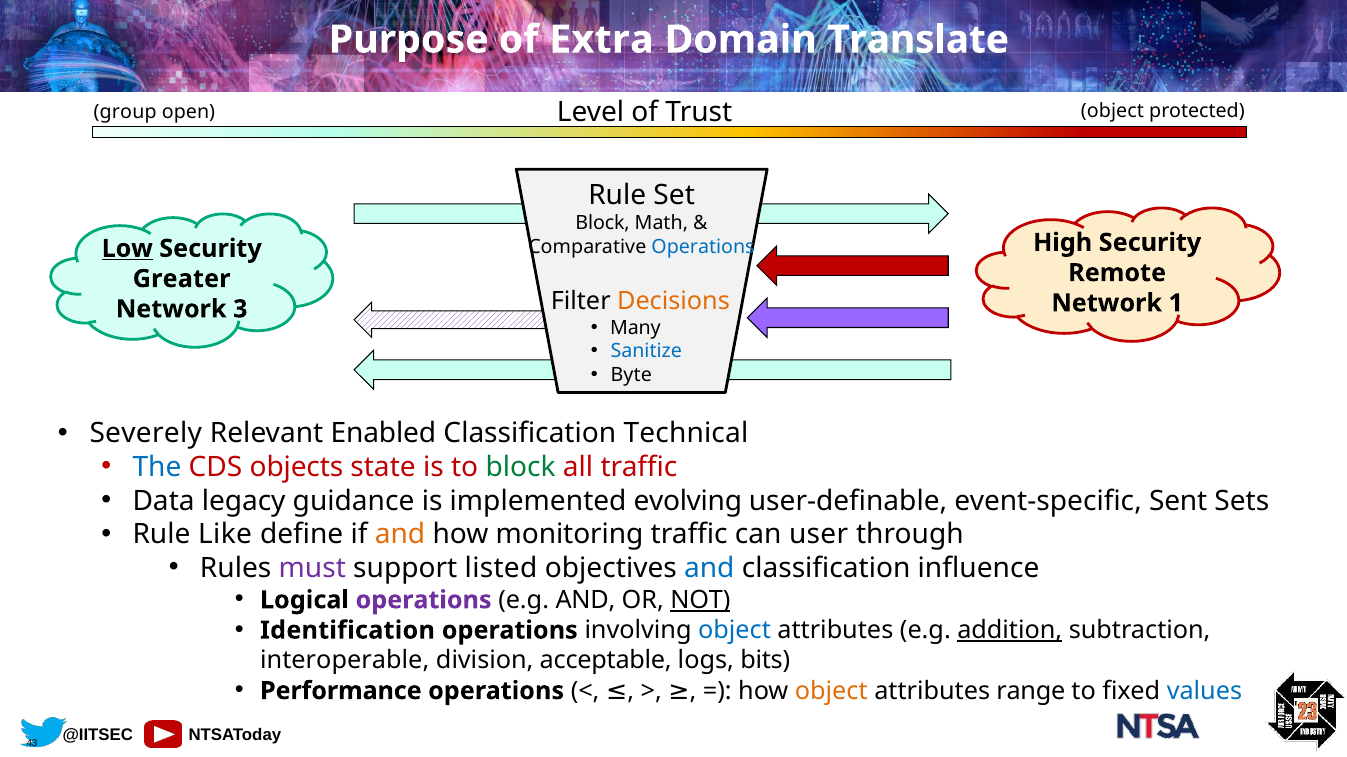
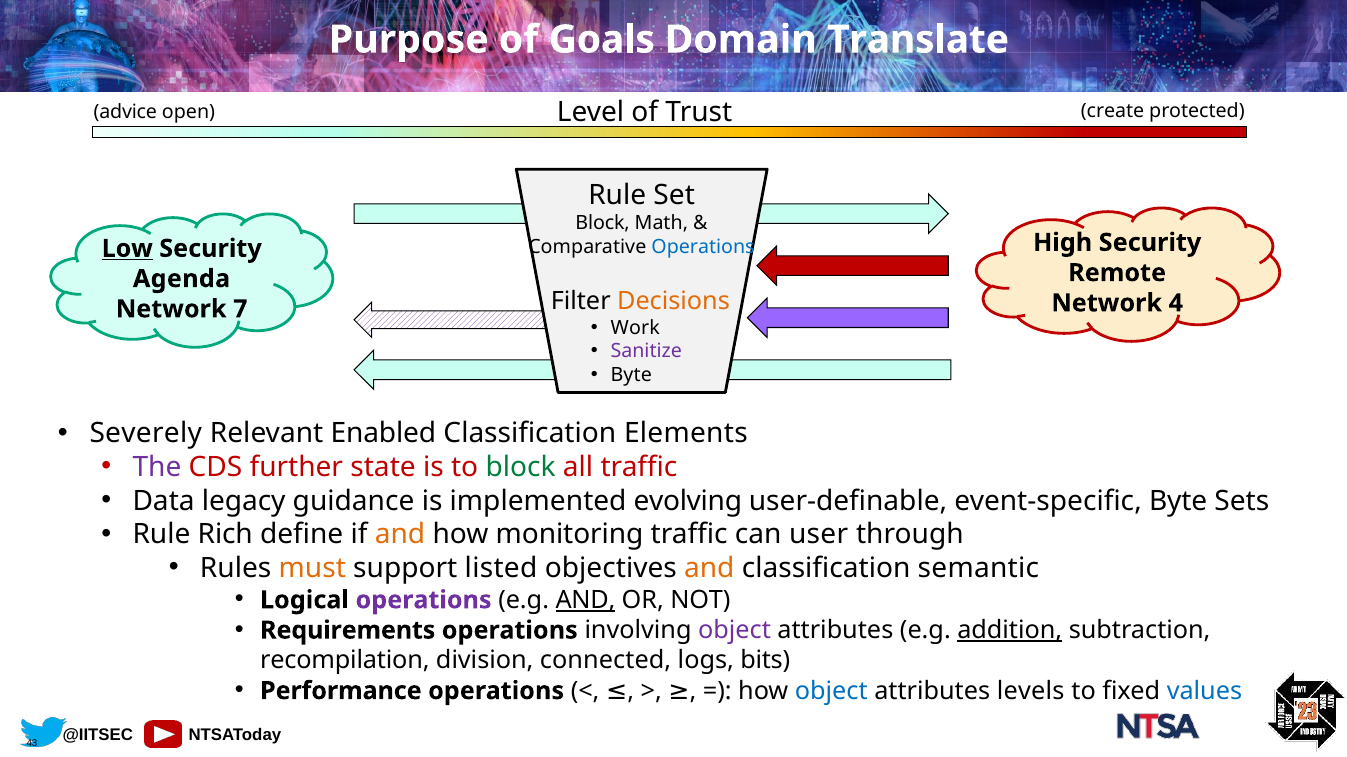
Extra: Extra -> Goals (602, 40)
group: group -> advice (125, 112)
open object: object -> create (1113, 111)
Greater: Greater -> Agenda (182, 279)
1: 1 -> 4 (1176, 303)
3: 3 -> 7 (240, 309)
Many: Many -> Work (635, 328)
Sanitize colour: blue -> purple (646, 352)
Technical: Technical -> Elements (686, 434)
The colour: blue -> purple (157, 468)
objects: objects -> further (296, 468)
event-specific Sent: Sent -> Byte (1178, 501)
Like: Like -> Rich (225, 535)
must colour: purple -> orange (312, 569)
and colour: blue -> orange (709, 569)
influence: influence -> semantic (978, 569)
AND underline: none -> present (585, 601)
NOT underline: present -> none (700, 601)
Identification: Identification -> Requirements (348, 631)
object colour: blue -> purple (735, 631)
interoperable: interoperable -> recompilation (345, 661)
acceptable: acceptable -> connected (606, 661)
object colour: orange -> blue (831, 691)
range: range -> levels (1031, 691)
